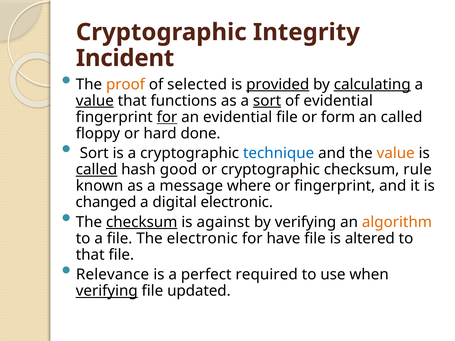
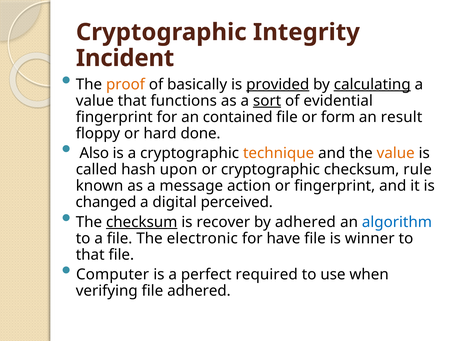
selected: selected -> basically (197, 84)
value underline: present -> none (95, 101)
for underline: present -> none (167, 117)
an evidential: evidential -> contained (238, 117)
an called: called -> result (402, 117)
Sort: Sort -> Also (94, 153)
technique colour: blue -> orange (279, 153)
called underline: present -> none (96, 170)
good: good -> upon (179, 170)
where: where -> action (249, 186)
digital electronic: electronic -> perceived (237, 202)
against: against -> recover (223, 222)
by verifying: verifying -> adhered (305, 222)
algorithm colour: orange -> blue (397, 222)
altered: altered -> winner (370, 239)
Relevance: Relevance -> Computer (113, 275)
verifying underline: present -> none (107, 291)
file updated: updated -> adhered (199, 291)
